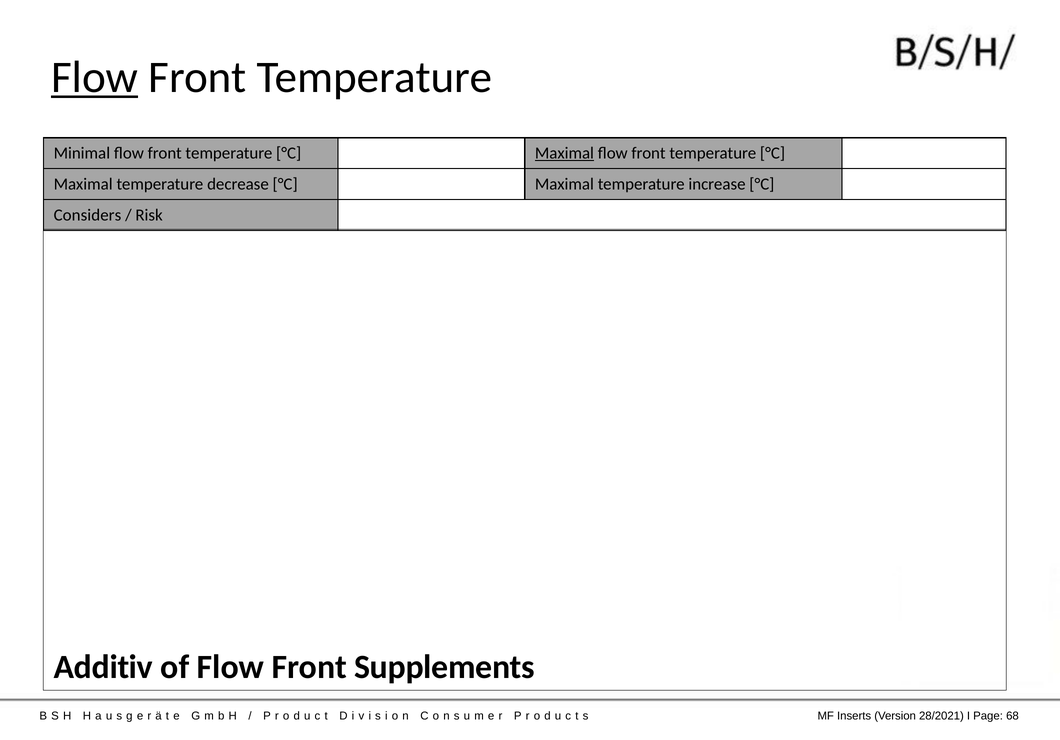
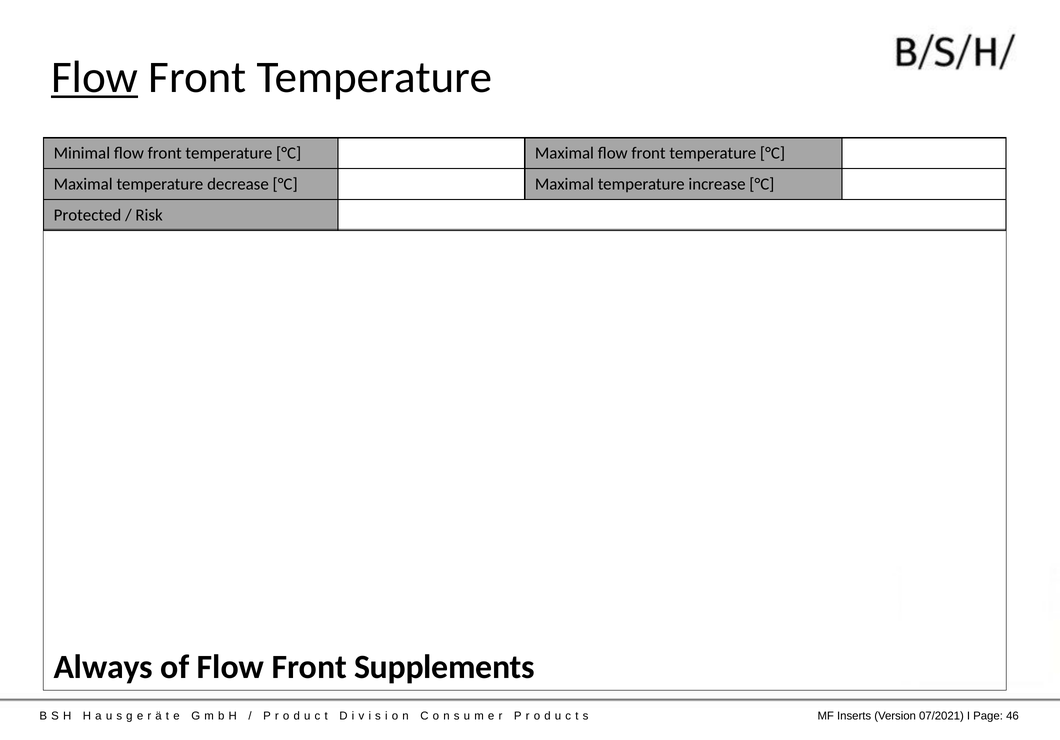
Maximal underline: present -> none (564, 153)
Considers: Considers -> Protected (88, 215)
Additiv: Additiv -> Always (103, 667)
28/2021: 28/2021 -> 07/2021 (941, 715)
68: 68 -> 46 (1012, 715)
